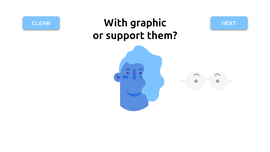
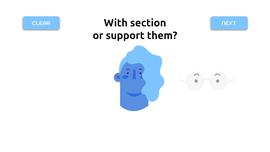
graphic: graphic -> section (148, 23)
